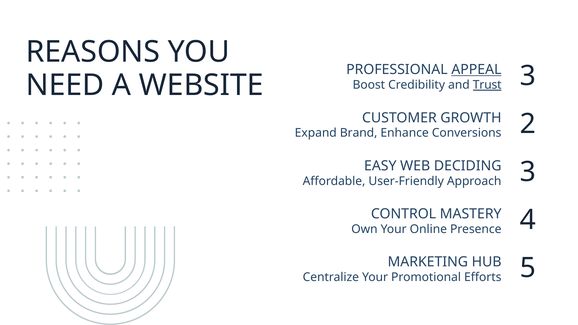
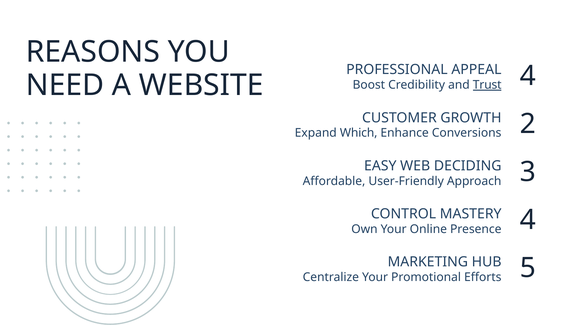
APPEAL underline: present -> none (476, 70)
WEBSITE 3: 3 -> 4 (528, 76)
Brand: Brand -> Which (359, 133)
